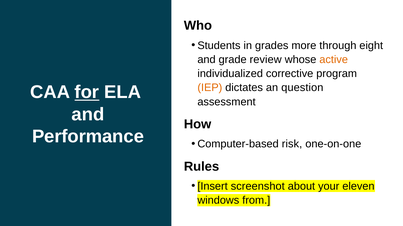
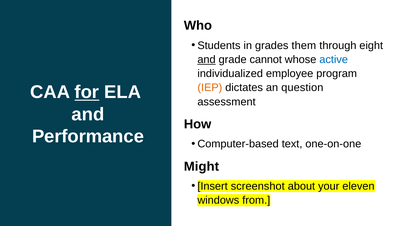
more: more -> them (304, 46)
and underline: none -> present (207, 60)
review: review -> cannot (266, 60)
active colour: orange -> blue (334, 60)
corrective: corrective -> employee (290, 74)
risk: risk -> text (292, 144)
Rules: Rules -> Might (201, 167)
